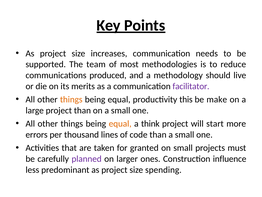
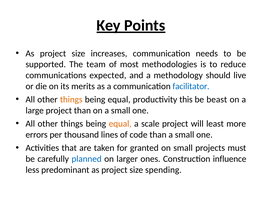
produced: produced -> expected (108, 75)
facilitator colour: purple -> blue (191, 86)
make: make -> beast (217, 99)
think: think -> scale (150, 123)
start: start -> least (215, 123)
planned colour: purple -> blue (87, 158)
